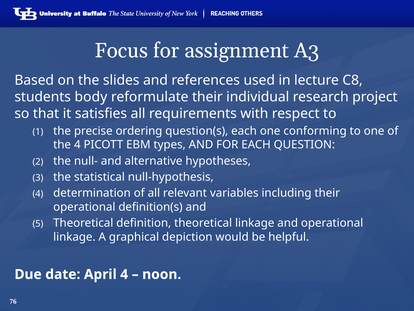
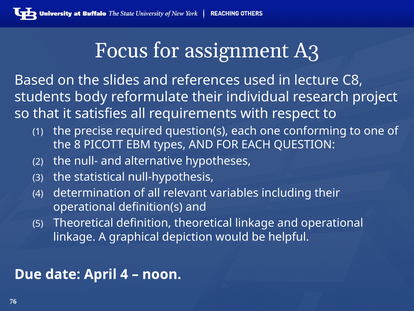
ordering: ordering -> required (139, 131)
the 4: 4 -> 8 (77, 145)
